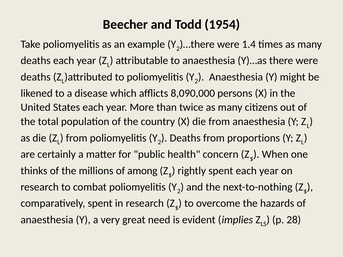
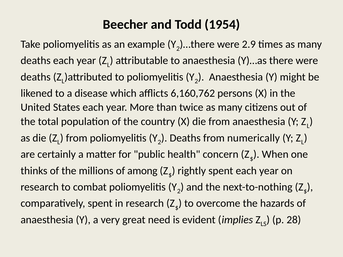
1.4: 1.4 -> 2.9 (249, 44)
8,090,000: 8,090,000 -> 6,160,762 (193, 93)
proportions: proportions -> numerically (254, 138)
